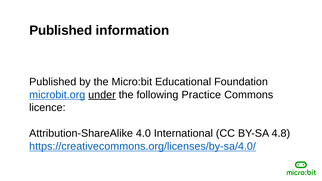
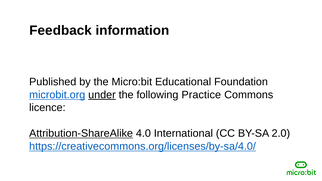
Published: Published -> Feedback (61, 31)
Attribution-ShareAlike underline: none -> present (81, 133)
4.8: 4.8 -> 2.0 (281, 133)
